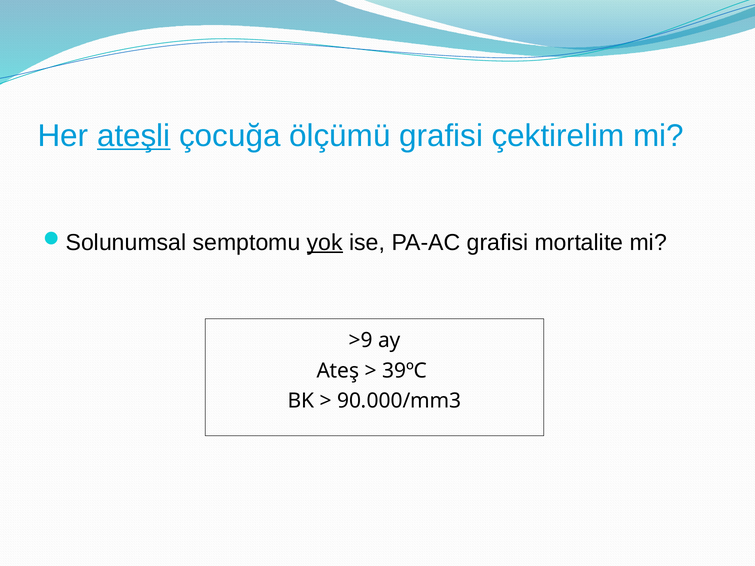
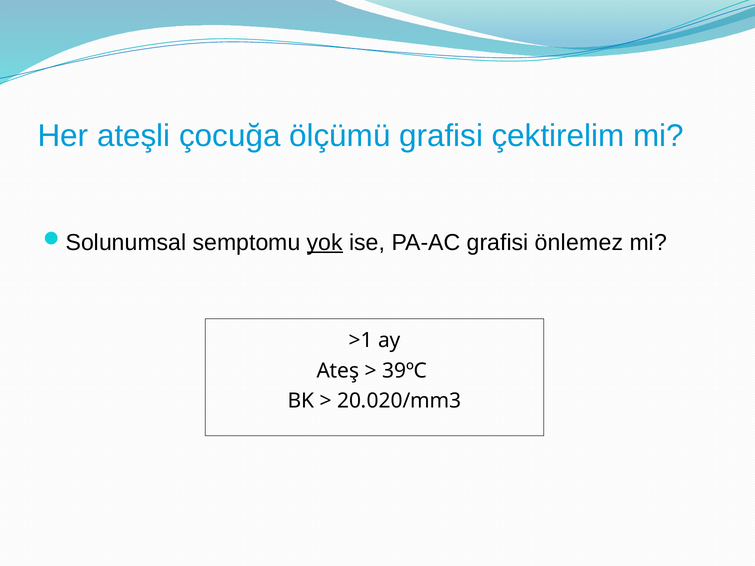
ateşli underline: present -> none (134, 136)
mortalite: mortalite -> önlemez (579, 243)
>9: >9 -> >1 (361, 341)
90.000/mm3: 90.000/mm3 -> 20.020/mm3 (399, 401)
